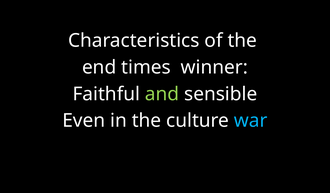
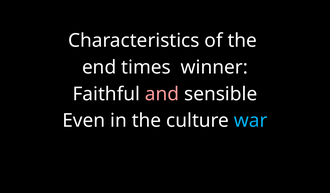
and colour: light green -> pink (162, 94)
